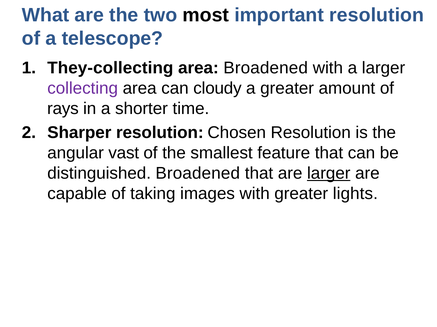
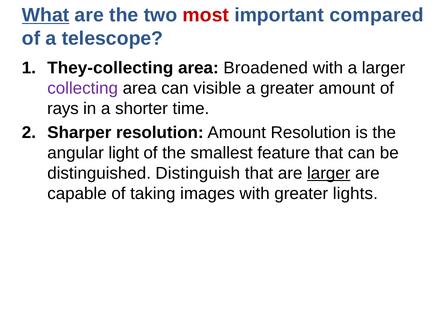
What underline: none -> present (46, 15)
most colour: black -> red (206, 15)
important resolution: resolution -> compared (377, 15)
cloudy: cloudy -> visible (217, 89)
resolution Chosen: Chosen -> Amount (237, 133)
vast: vast -> light (124, 153)
distinguished Broadened: Broadened -> Distinguish (198, 174)
